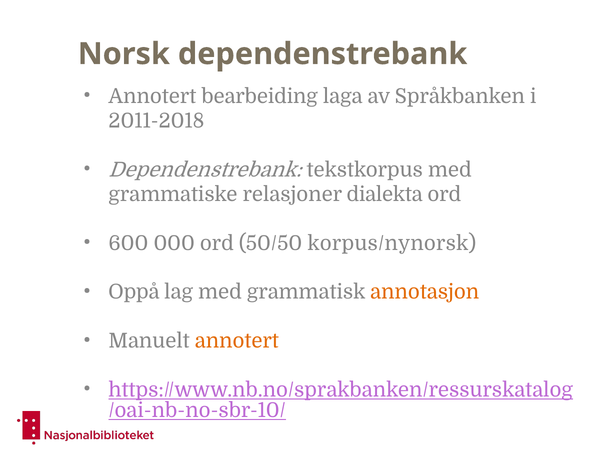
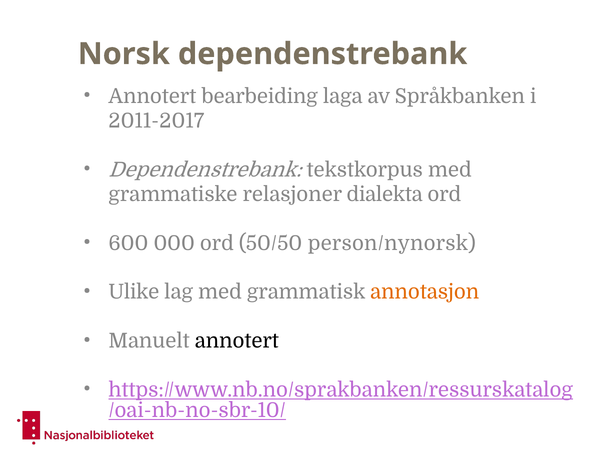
2011-2018: 2011-2018 -> 2011-2017 (156, 121)
korpus/nynorsk: korpus/nynorsk -> person/nynorsk (392, 244)
Oppå: Oppå -> Ulike (134, 293)
annotert colour: orange -> black (237, 342)
